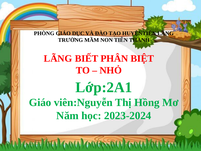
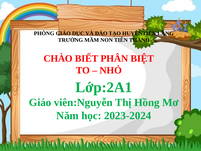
LÃNG: LÃNG -> CHÀO (58, 58)
